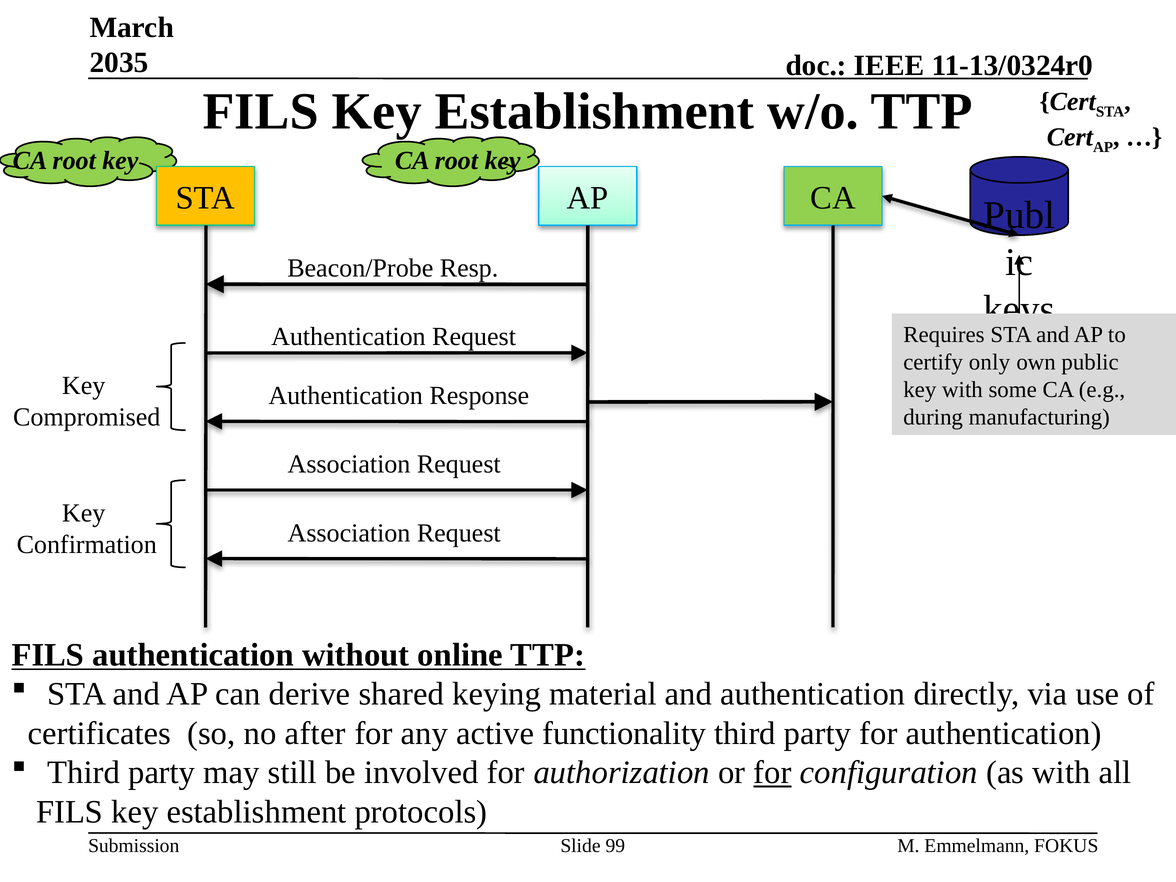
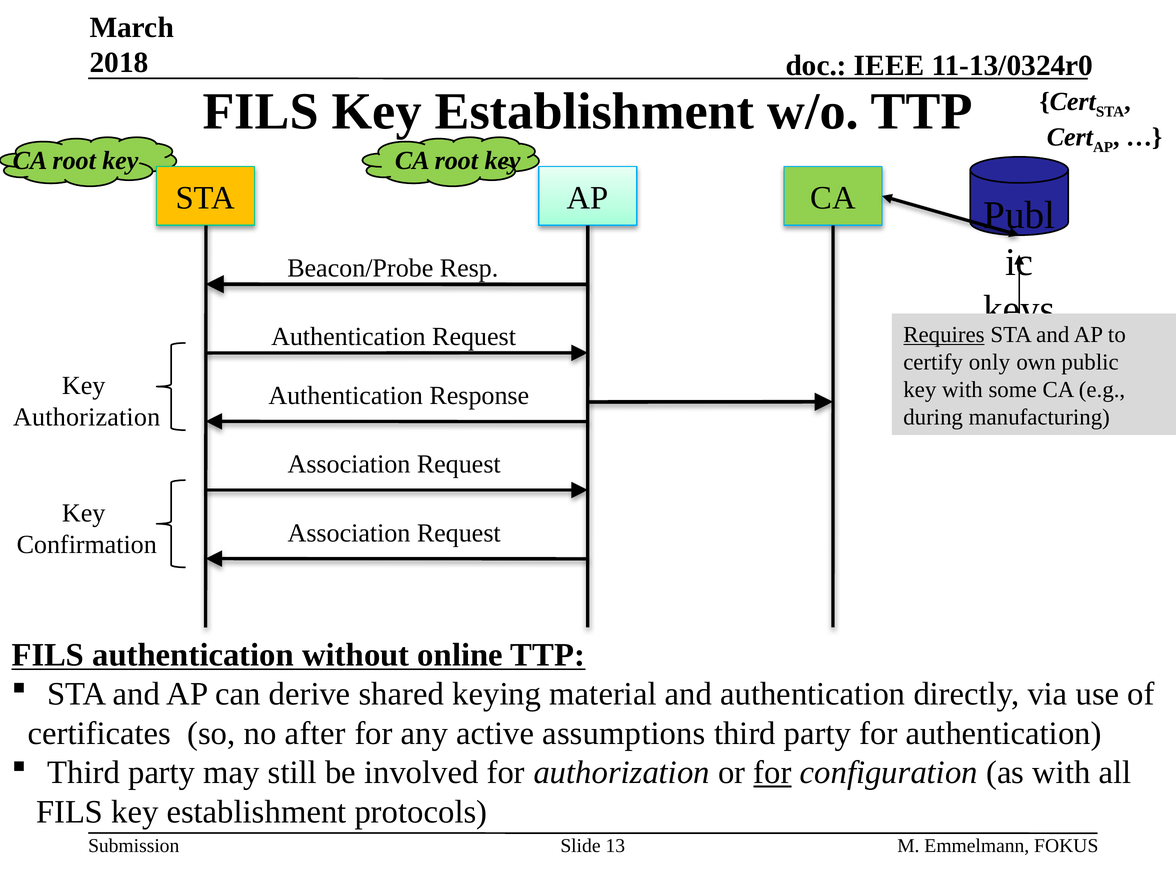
2035: 2035 -> 2018 (119, 63)
Requires underline: none -> present (944, 335)
Compromised: Compromised -> Authorization (87, 417)
functionality: functionality -> assumptions (624, 733)
99: 99 -> 13 (615, 846)
